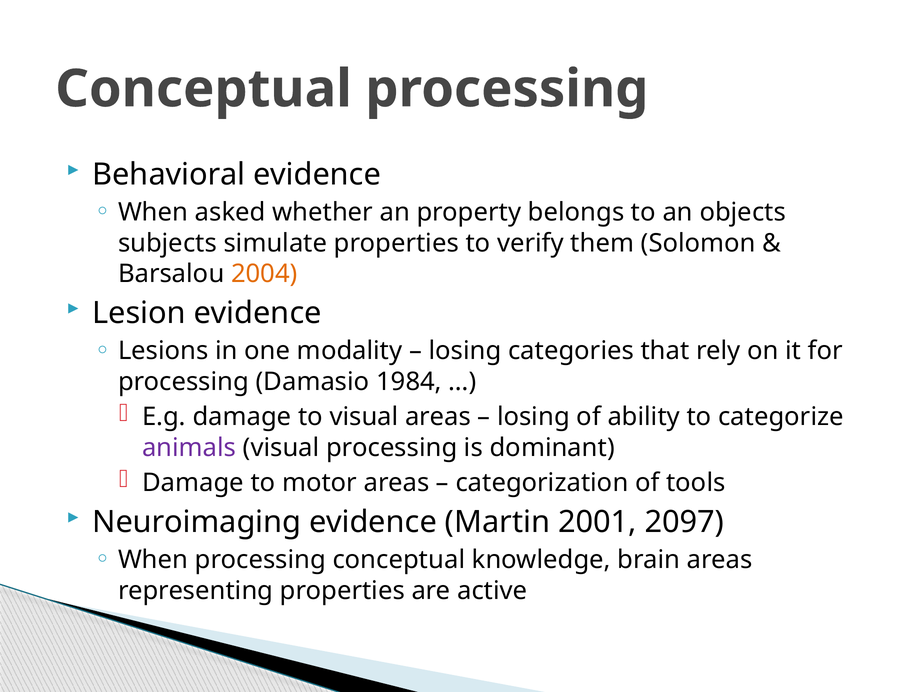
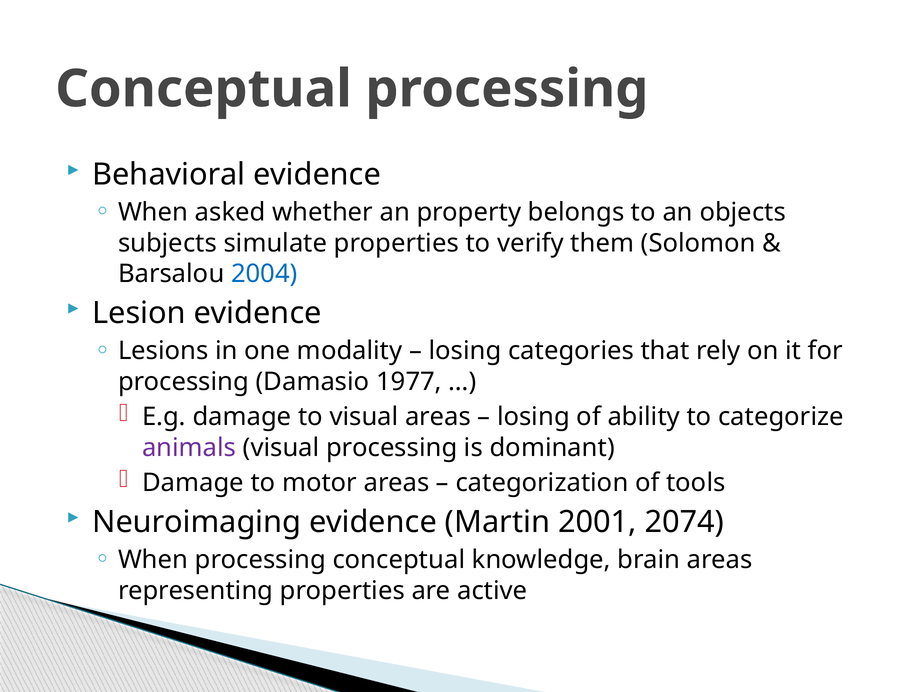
2004 colour: orange -> blue (264, 274)
1984: 1984 -> 1977 (409, 382)
2097: 2097 -> 2074 (684, 522)
